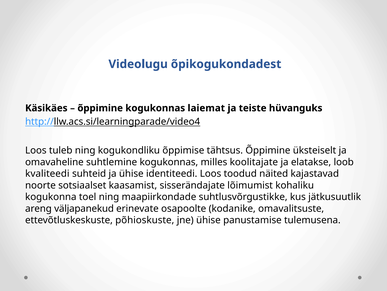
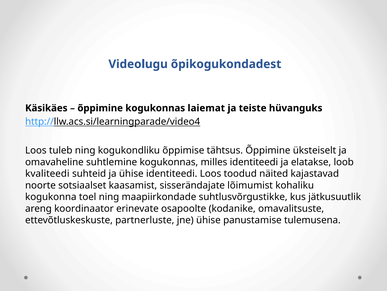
milles koolitajate: koolitajate -> identiteedi (254, 162)
väljapanekud: väljapanekud -> koordinaator (84, 208)
põhioskuste: põhioskuste -> partnerluste (145, 220)
